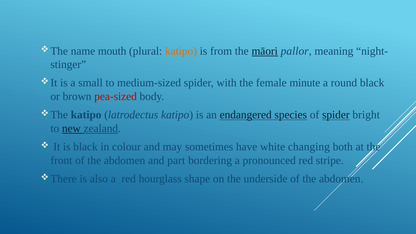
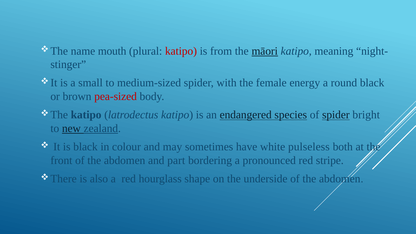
katipo colour: orange -> red (181, 51)
māori pallor: pallor -> katipo (296, 51)
minute: minute -> energy (305, 83)
changing: changing -> pulseless (309, 147)
